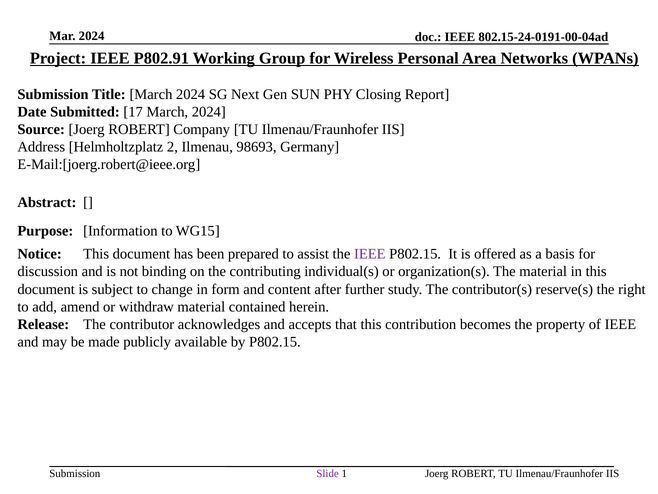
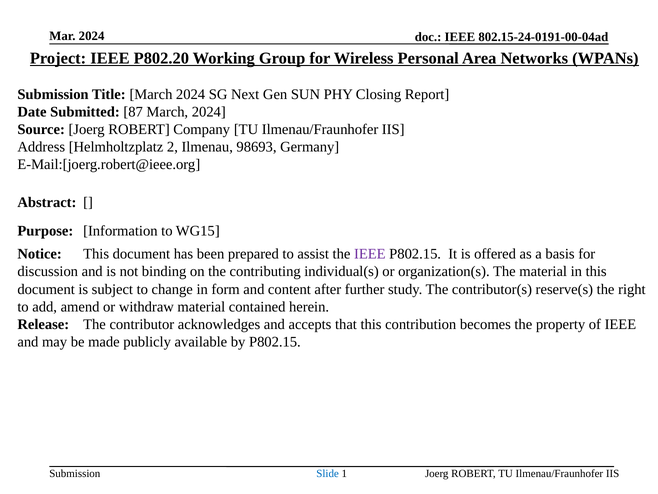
P802.91: P802.91 -> P802.20 (161, 58)
17: 17 -> 87 (133, 112)
Slide colour: purple -> blue (328, 473)
